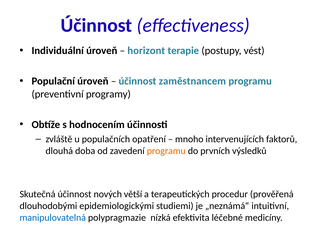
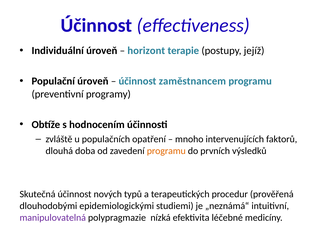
vést: vést -> jejíž (254, 51)
větší: větší -> typů (133, 194)
manipulovatelná colour: blue -> purple (53, 218)
